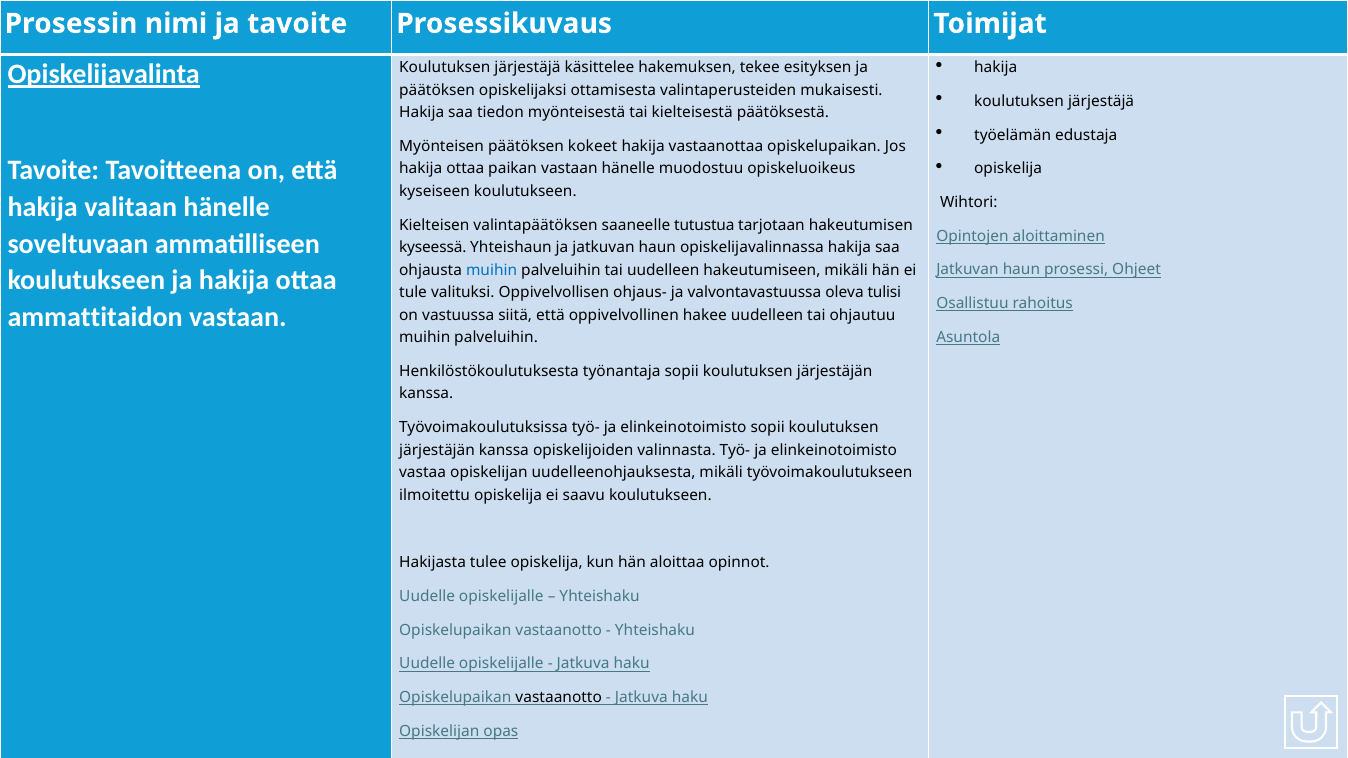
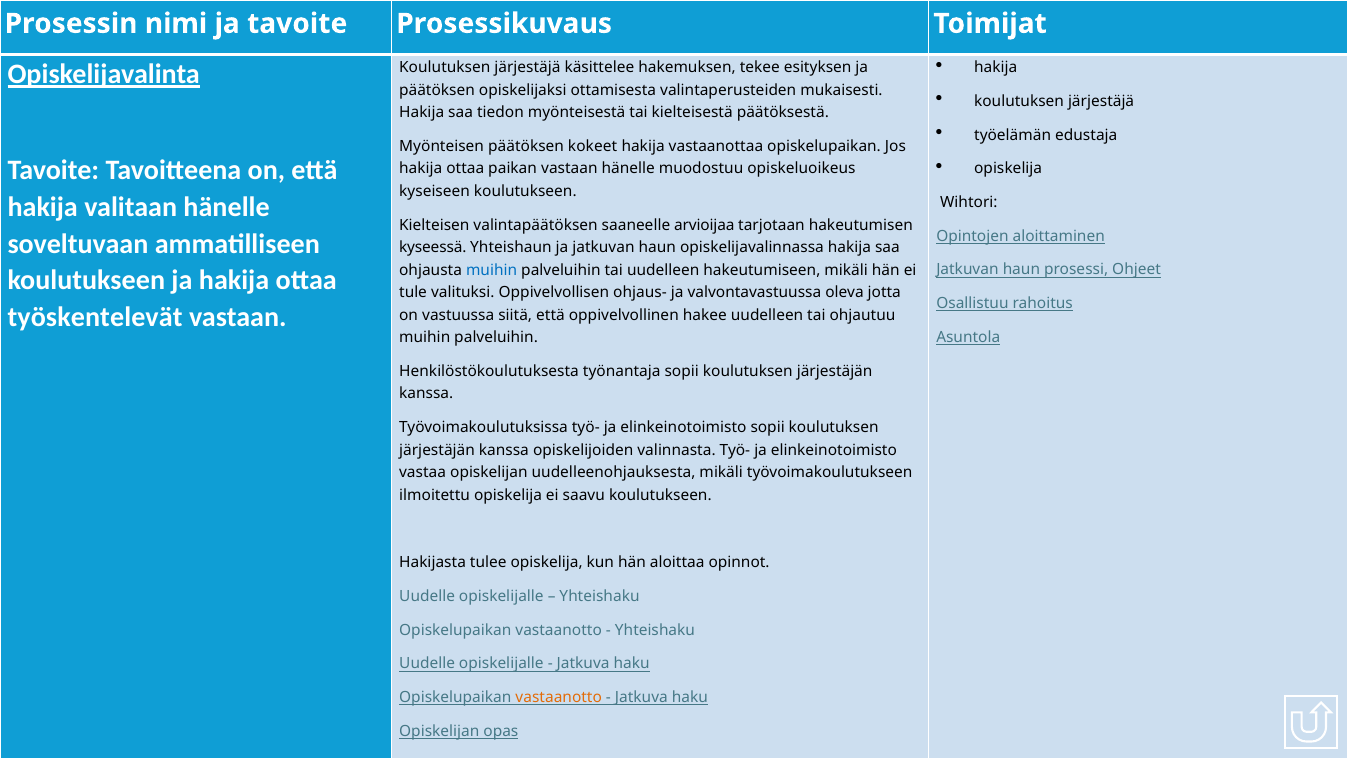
tutustua: tutustua -> arvioijaa (704, 225)
tulisi: tulisi -> jotta (884, 293)
ammattitaidon: ammattitaidon -> työskentelevät (95, 318)
vastaanotto colour: black -> orange (559, 698)
